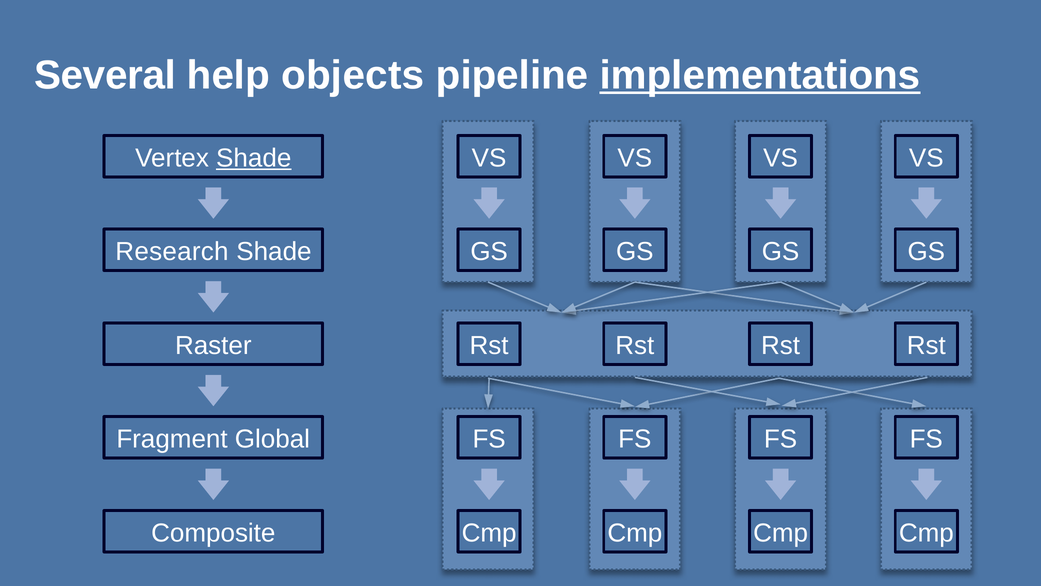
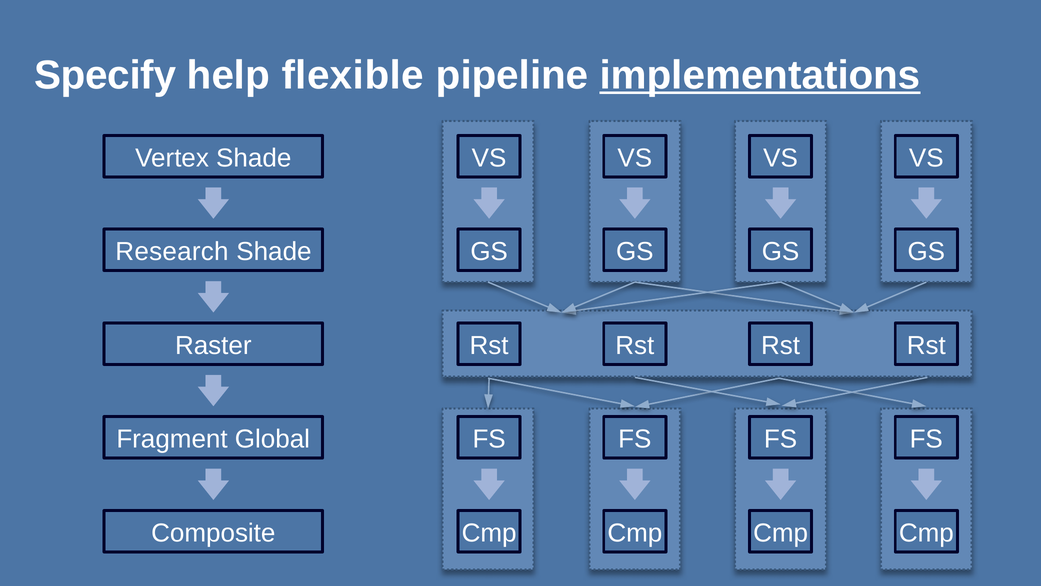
Several: Several -> Specify (105, 75)
objects: objects -> flexible (353, 75)
Shade underline: present -> none (254, 158)
